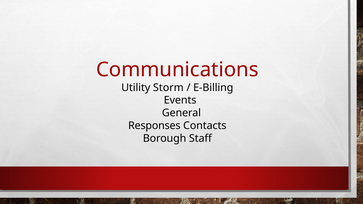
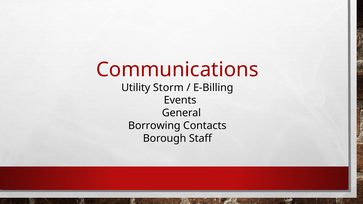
Responses: Responses -> Borrowing (154, 126)
